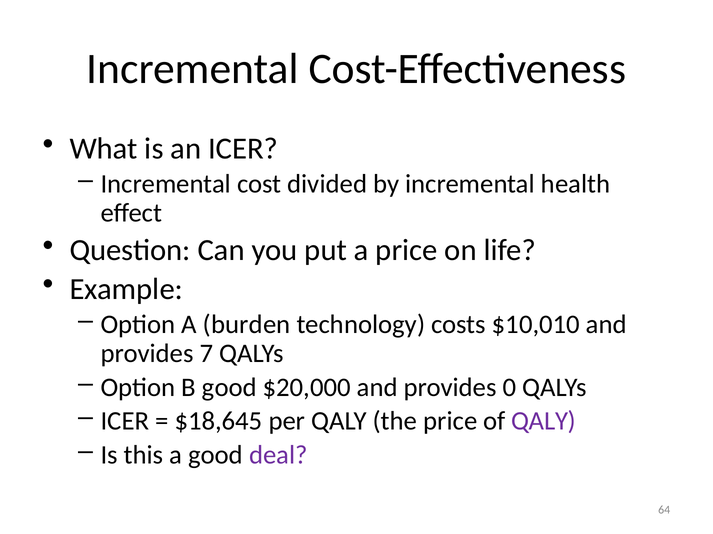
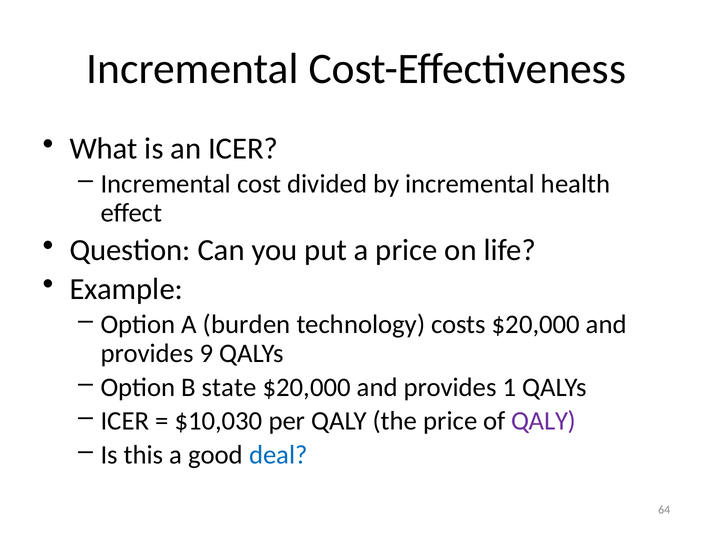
costs $10,010: $10,010 -> $20,000 (536, 325)
7: 7 -> 9 (206, 354)
B good: good -> state (229, 388)
0: 0 -> 1 (509, 388)
$18,645: $18,645 -> $10,030 (219, 422)
deal colour: purple -> blue (278, 456)
